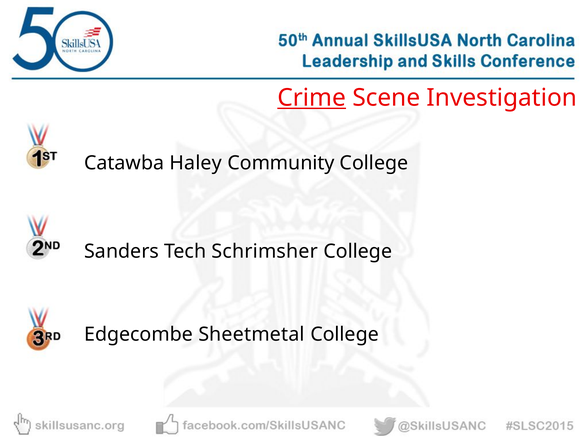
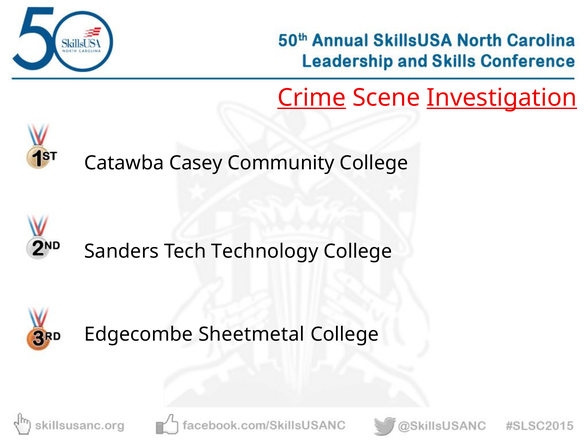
Investigation underline: none -> present (502, 98)
Haley: Haley -> Casey (196, 163)
Schrimsher: Schrimsher -> Technology (265, 251)
